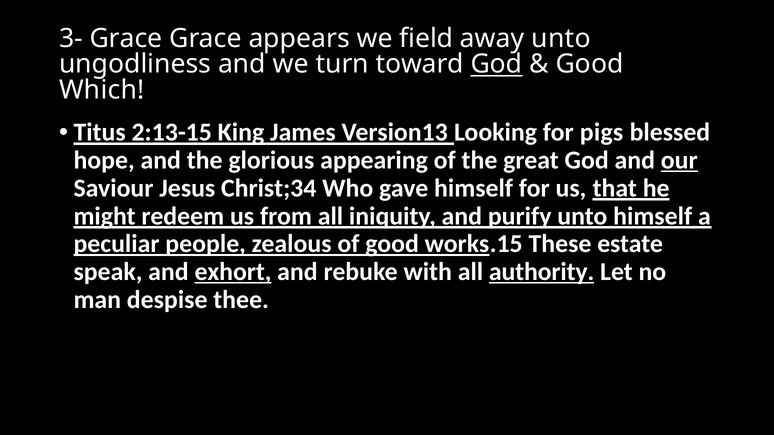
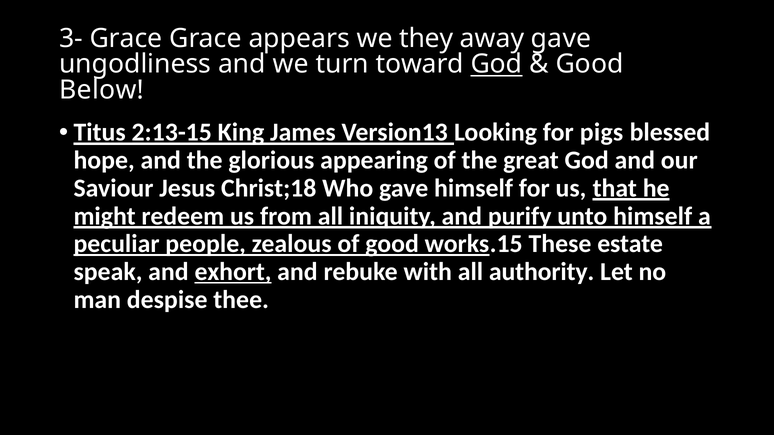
field: field -> they (426, 38)
away unto: unto -> gave (561, 38)
Which: Which -> Below (102, 90)
our underline: present -> none (679, 160)
Christ;34: Christ;34 -> Christ;18 (269, 188)
authority underline: present -> none (542, 272)
